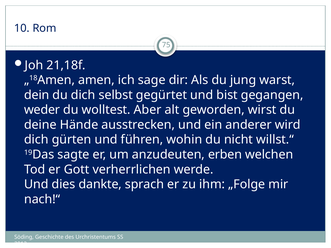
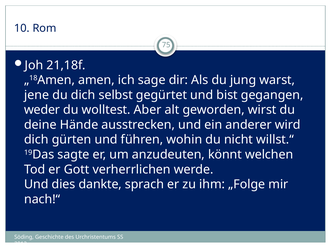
dein: dein -> jene (37, 95)
erben: erben -> könnt (225, 155)
